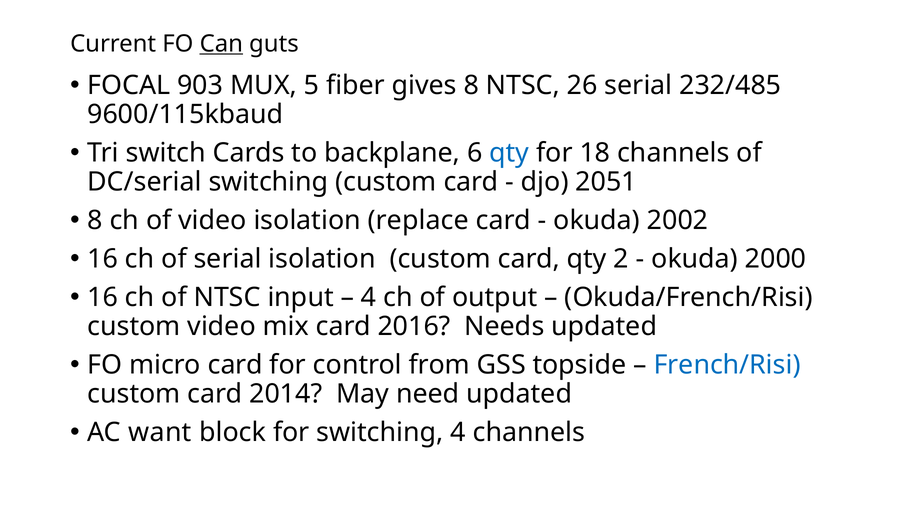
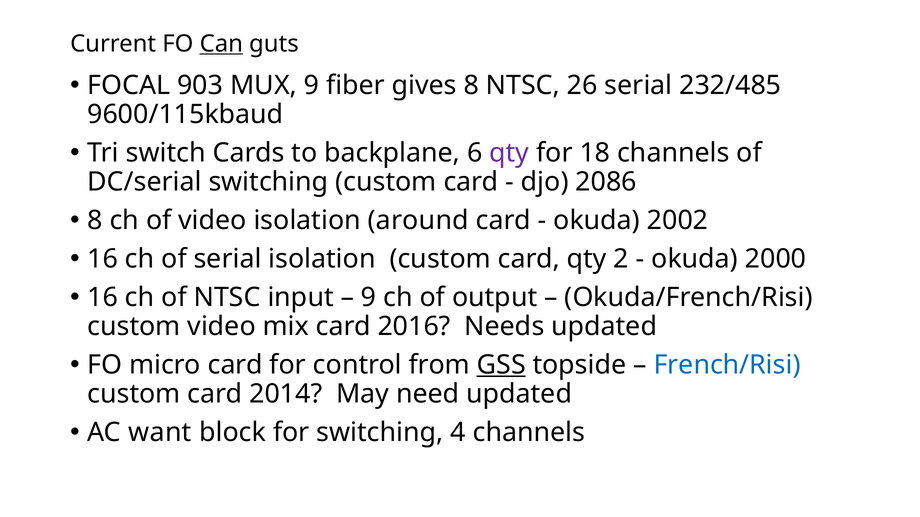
MUX 5: 5 -> 9 (311, 85)
qty colour: blue -> purple (509, 153)
2051: 2051 -> 2086 (606, 182)
replace: replace -> around (418, 220)
4: 4 -> 9 (369, 298)
GSS underline: none -> present (501, 365)
